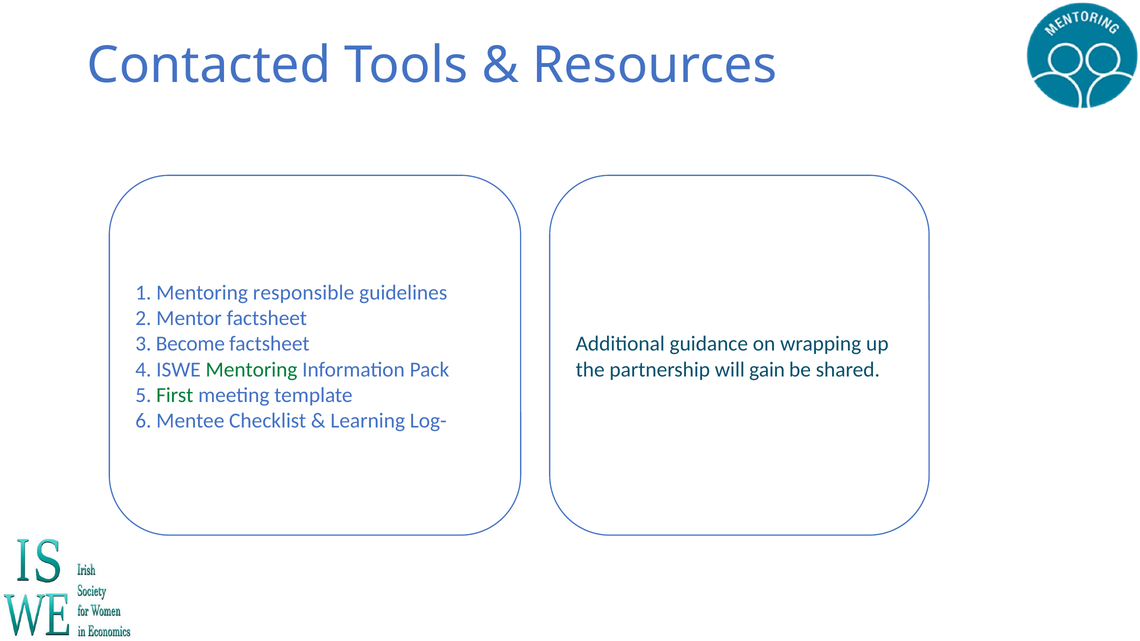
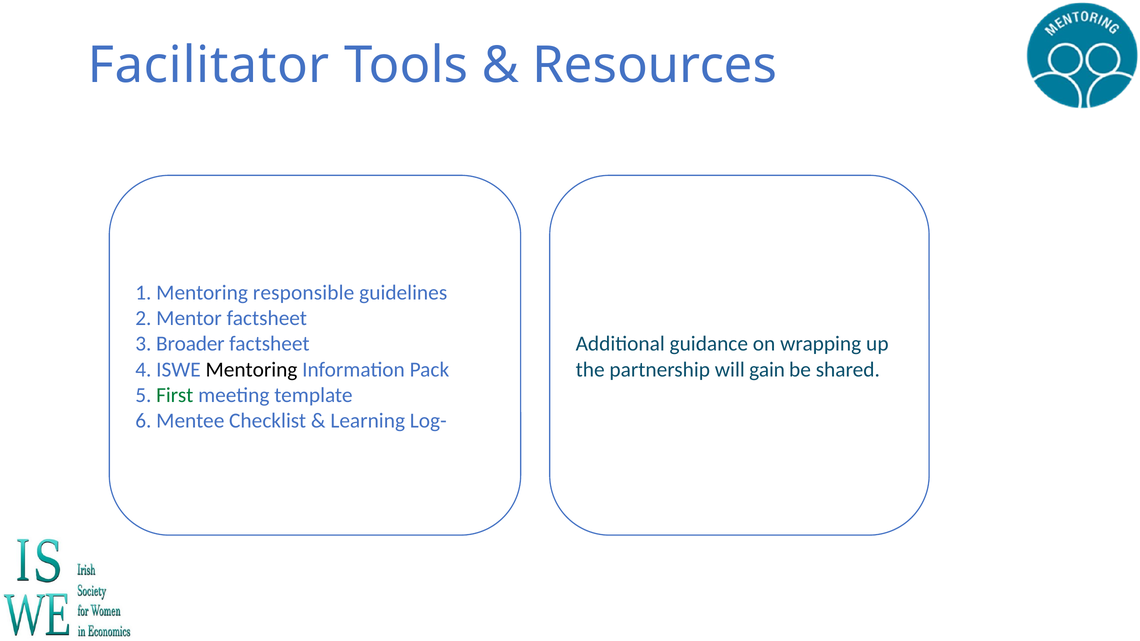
Contacted: Contacted -> Facilitator (209, 66)
Become: Become -> Broader (190, 344)
Mentoring colour: green -> black (251, 370)
